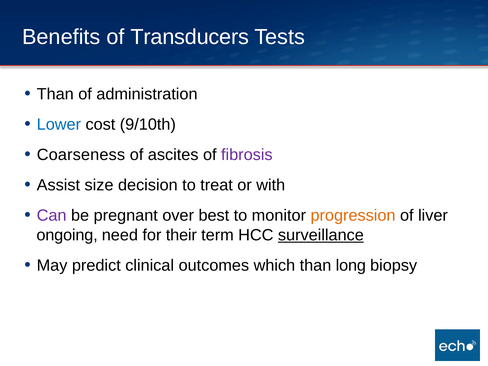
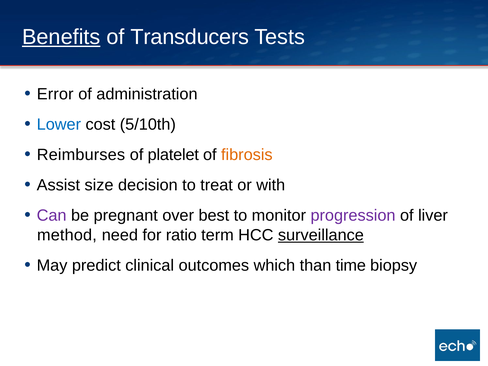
Benefits underline: none -> present (61, 37)
Than: Than -> Error (55, 94)
9/10th: 9/10th -> 5/10th (148, 124)
Coarseness: Coarseness -> Reimburses (81, 155)
ascites: ascites -> platelet (173, 155)
fibrosis colour: purple -> orange (247, 155)
progression colour: orange -> purple (353, 216)
ongoing: ongoing -> method (67, 235)
their: their -> ratio (181, 235)
long: long -> time (351, 265)
